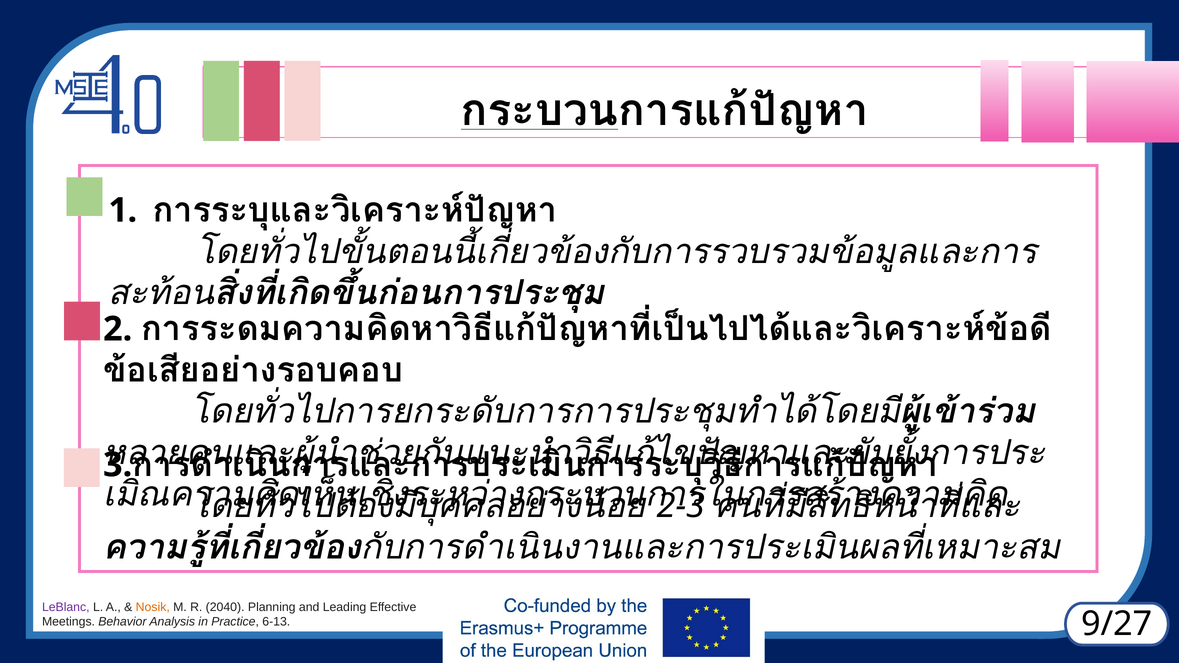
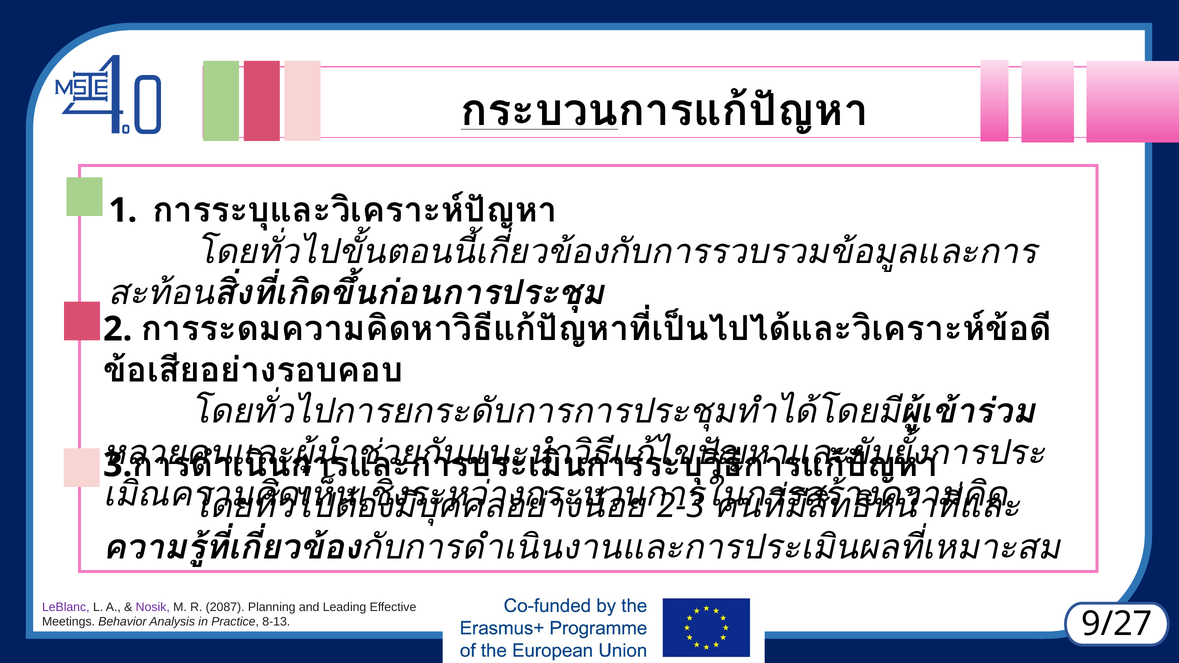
Nosik colour: orange -> purple (153, 607)
2040: 2040 -> 2087 (225, 607)
6-13: 6-13 -> 8-13 (276, 622)
